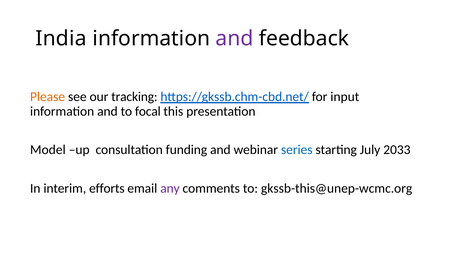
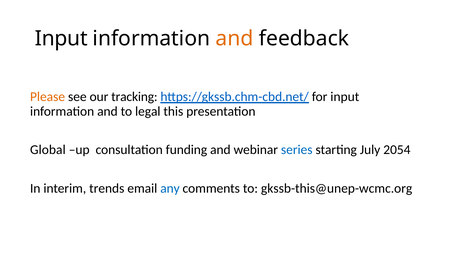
India: India -> Input (61, 39)
and colour: purple -> orange (235, 39)
focal: focal -> legal (148, 111)
Model: Model -> Global (48, 150)
2033: 2033 -> 2054 (397, 150)
efforts: efforts -> trends (107, 188)
any colour: purple -> blue (170, 188)
